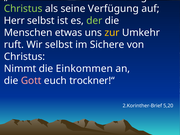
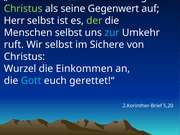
Verfügung: Verfügung -> Gegenwert (114, 9)
Menschen etwas: etwas -> selbst (69, 33)
zur colour: yellow -> light blue (112, 33)
Nimmt: Nimmt -> Wurzel (20, 69)
Gott colour: pink -> light blue (31, 81)
trockner!“: trockner!“ -> gerettet!“ (92, 81)
